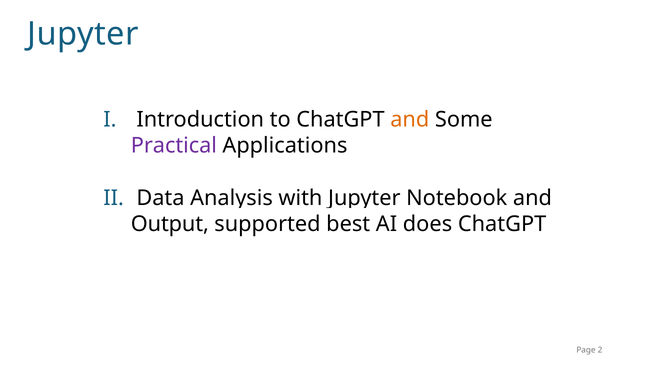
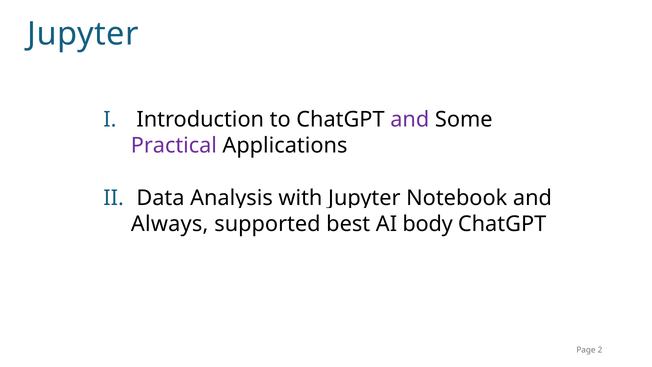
and colour: orange -> purple (410, 120)
Output: Output -> Always (170, 224)
does: does -> body (428, 224)
